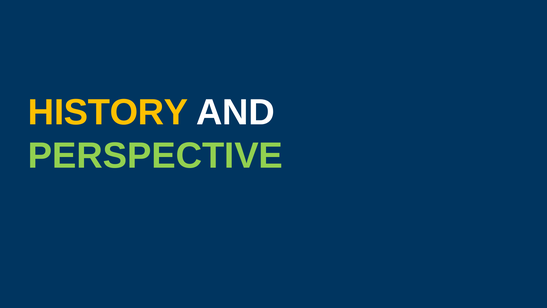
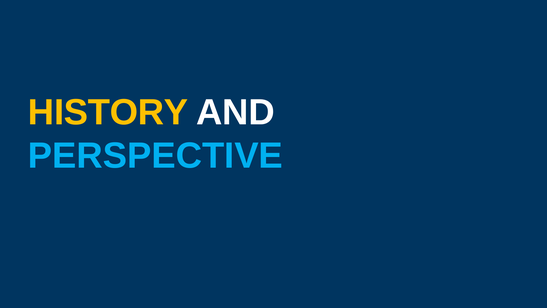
PERSPECTIVE colour: light green -> light blue (155, 156)
